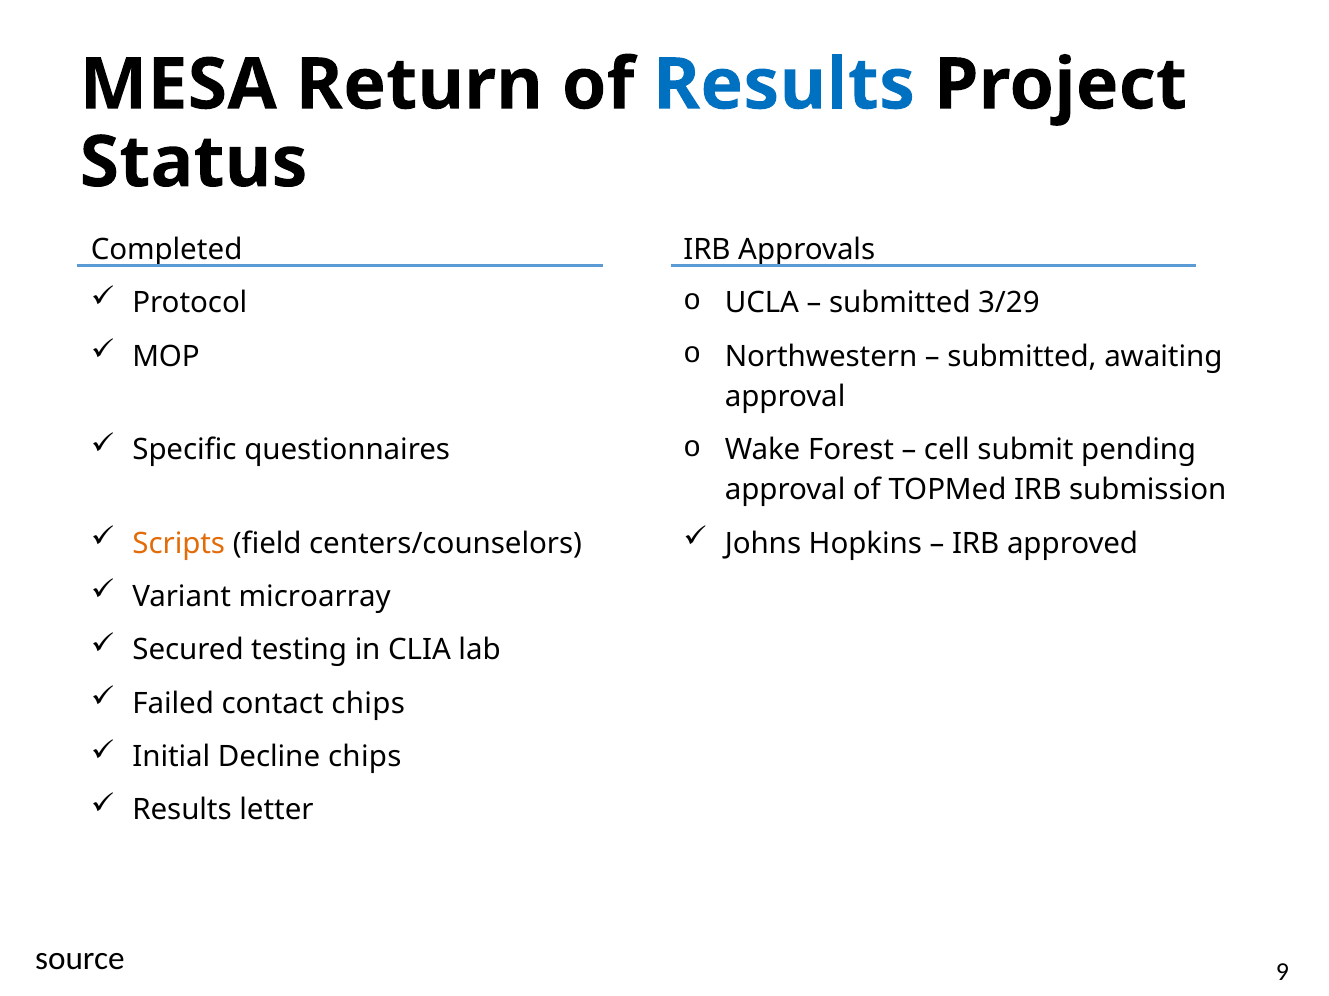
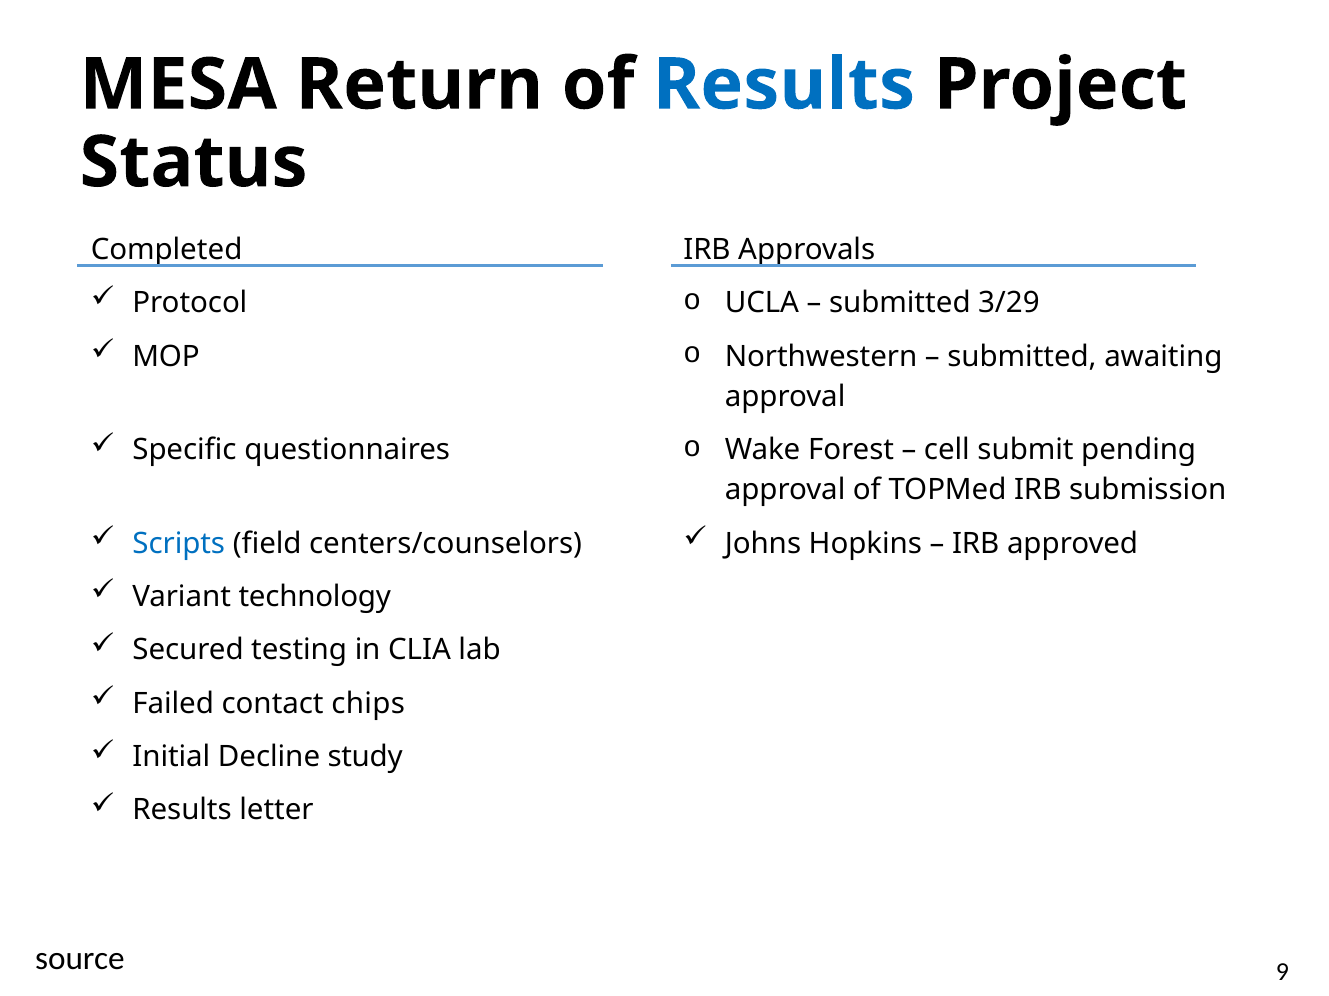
Scripts colour: orange -> blue (179, 544)
microarray: microarray -> technology (315, 597)
Decline chips: chips -> study (365, 757)
